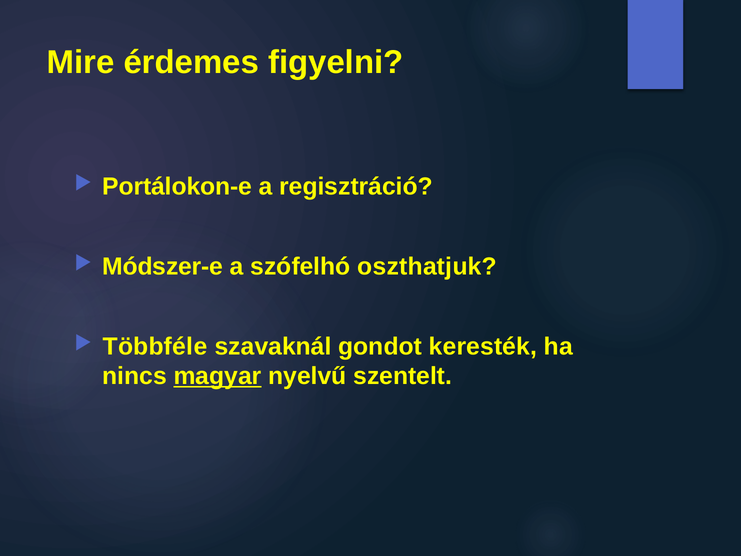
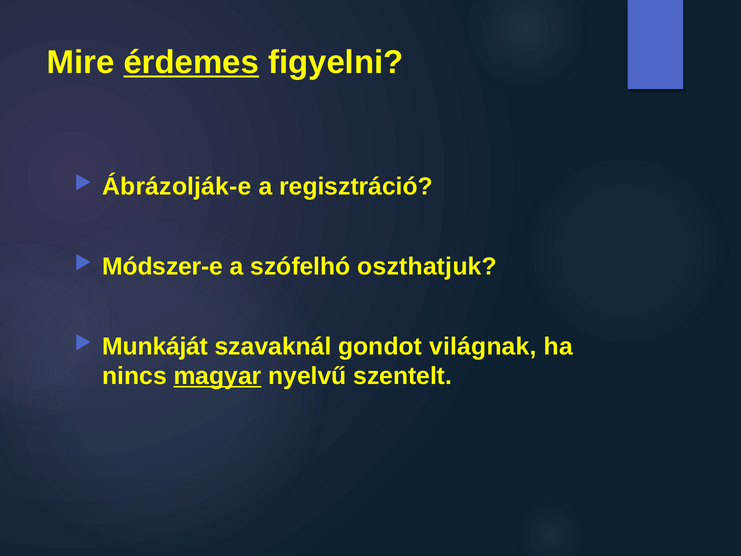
érdemes underline: none -> present (191, 62)
Portálokon-e: Portálokon-e -> Ábrázolják-e (177, 187)
Többféle: Többféle -> Munkáját (155, 346)
keresték: keresték -> világnak (483, 346)
